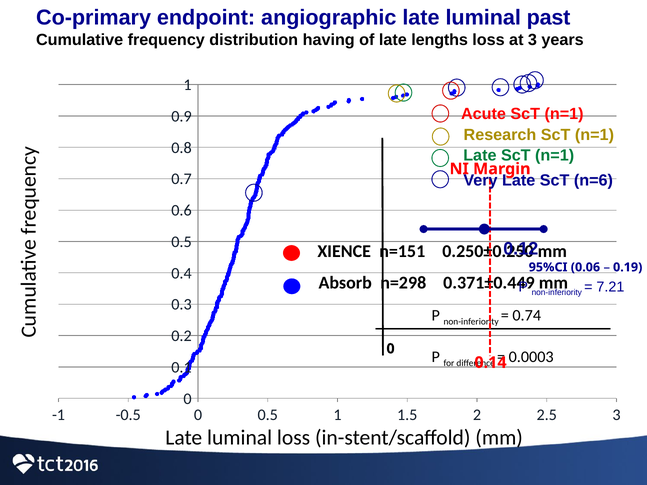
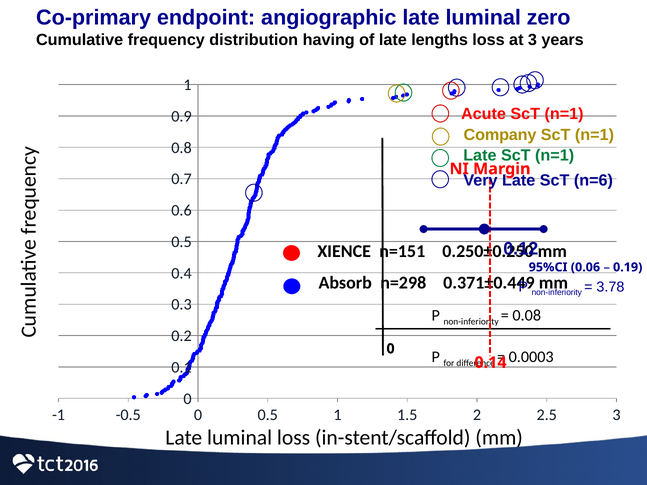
past: past -> zero (549, 18)
Research: Research -> Company (500, 135)
7.21: 7.21 -> 3.78 (610, 287)
0.74: 0.74 -> 0.08 (527, 315)
